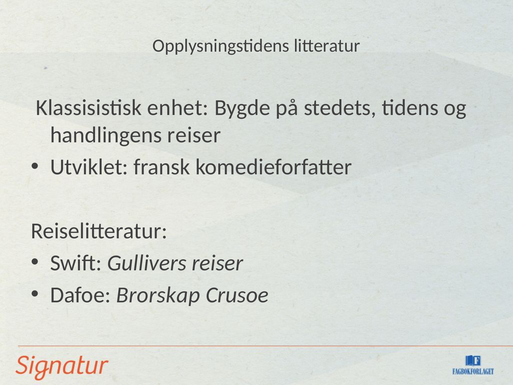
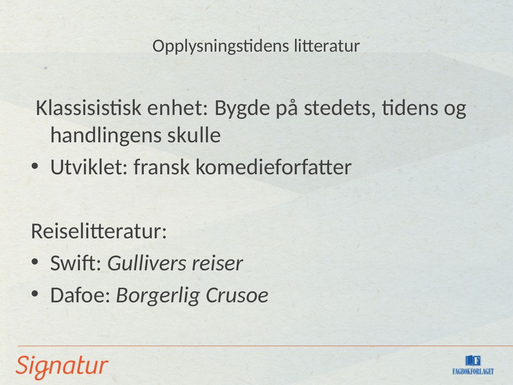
handlingens reiser: reiser -> skulle (194, 135)
Brorskap: Brorskap -> Borgerlig (158, 295)
